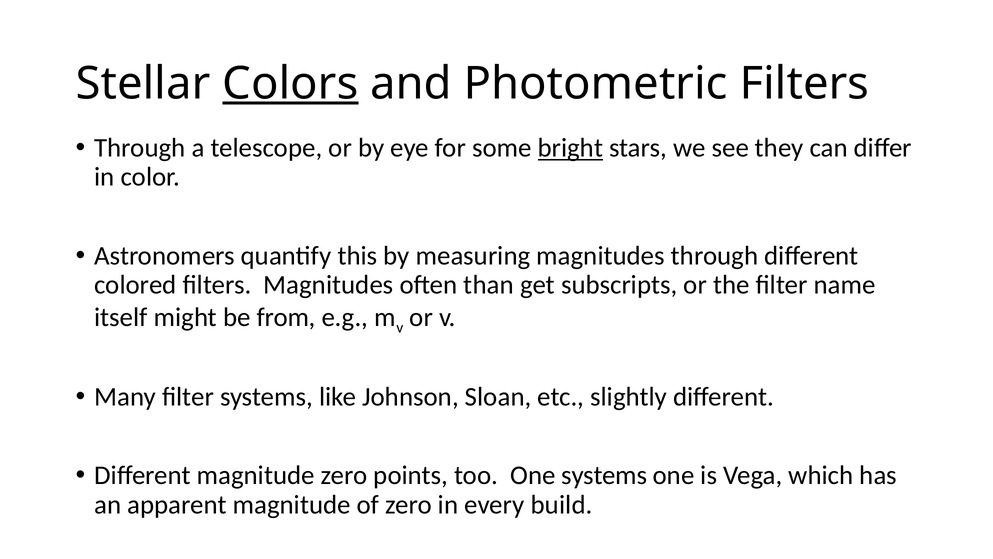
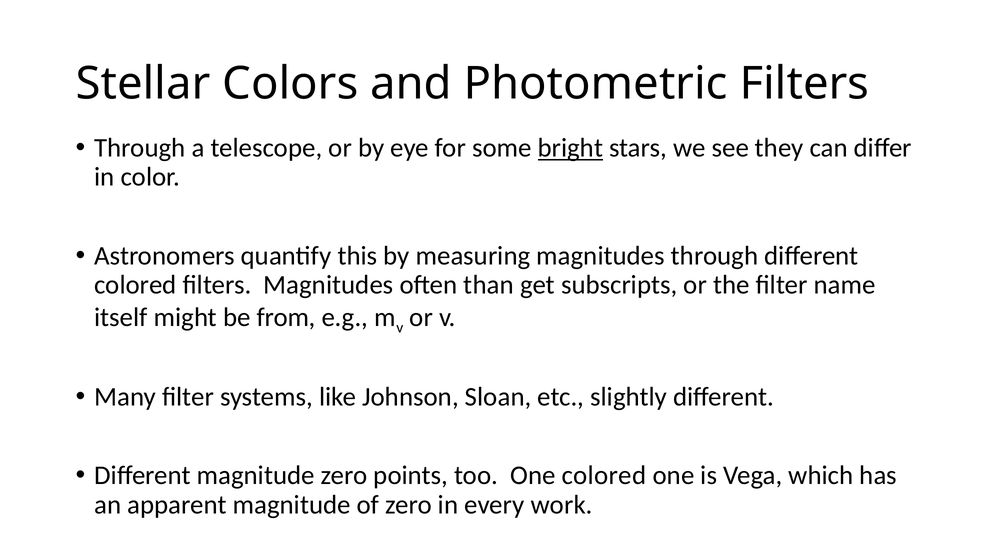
Colors underline: present -> none (290, 83)
One systems: systems -> colored (604, 475)
build: build -> work (562, 504)
